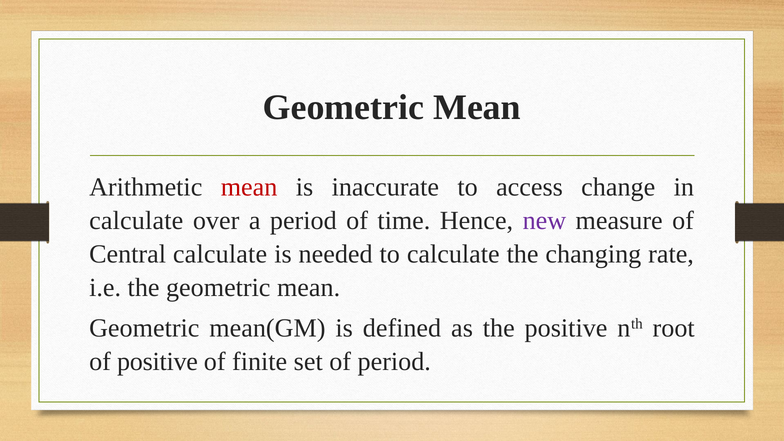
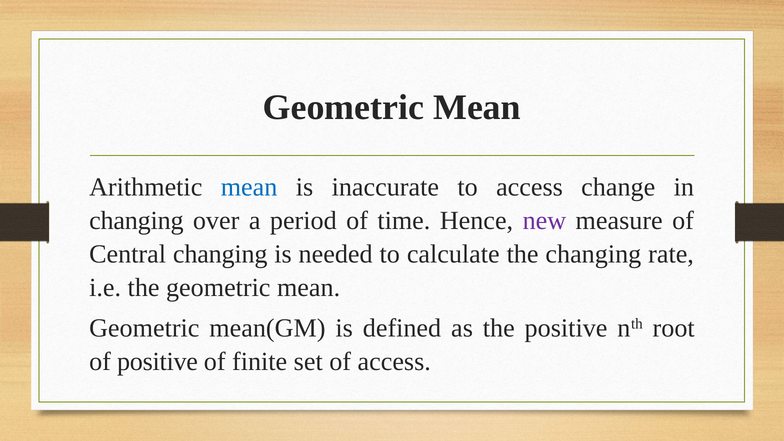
mean colour: red -> blue (249, 187)
calculate: calculate -> changing (136, 221)
Central calculate: calculate -> changing (220, 254)
of period: period -> access (394, 361)
